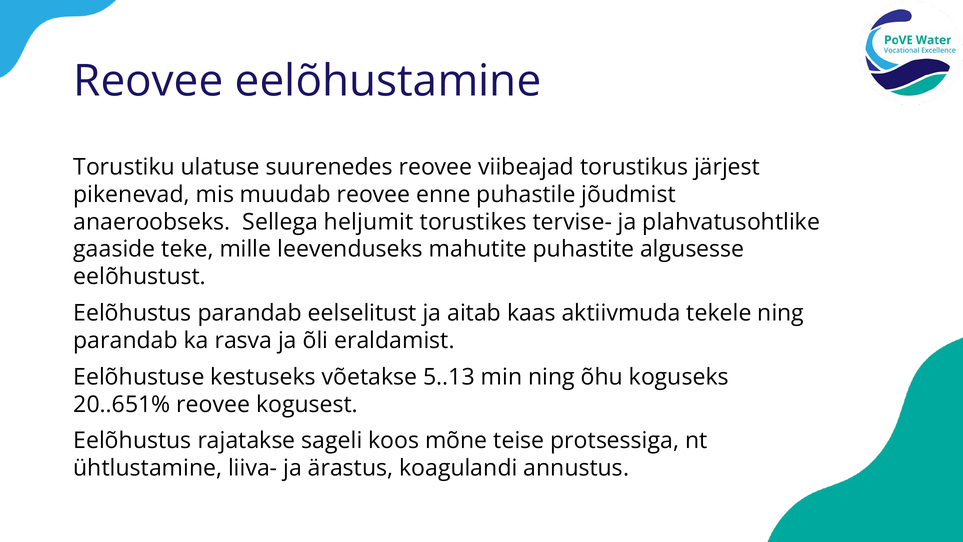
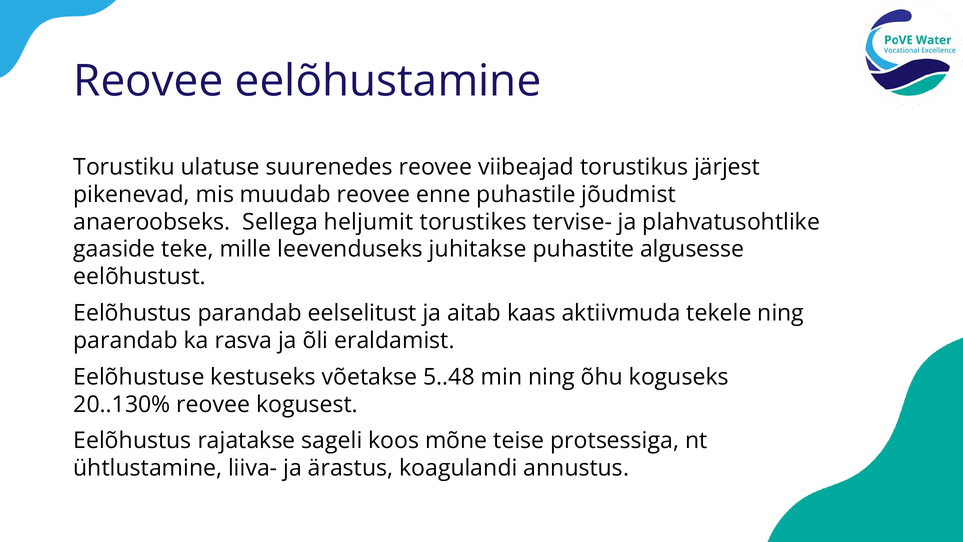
mahutite: mahutite -> juhitakse (478, 249)
5..13: 5..13 -> 5..48 (449, 377)
20..651%: 20..651% -> 20..130% (122, 404)
